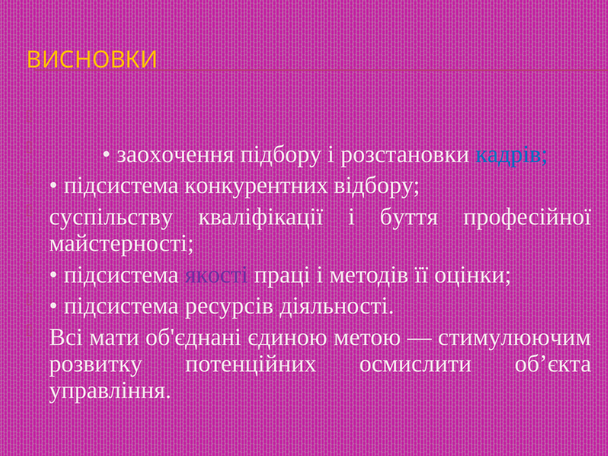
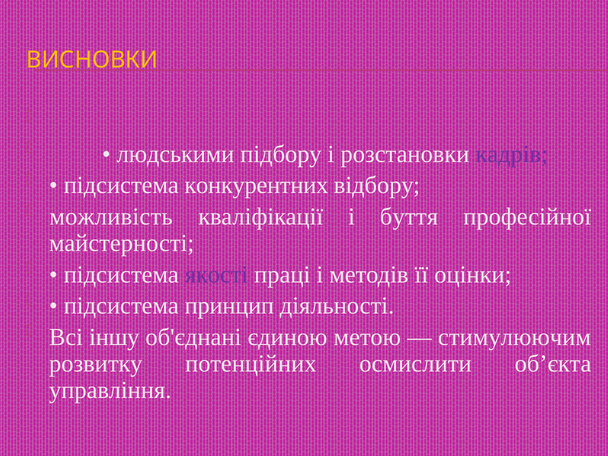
заохочення: заохочення -> людськими (175, 154)
кадрів colour: blue -> purple (512, 154)
суспільству: суспільству -> можливість (111, 217)
ресурсів: ресурсів -> принцип (229, 306)
мати: мати -> іншу (114, 337)
